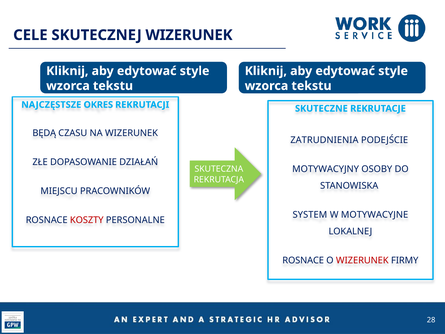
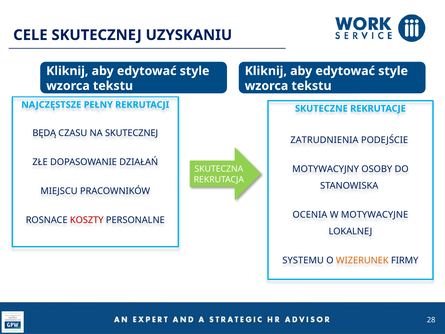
SKUTECZNEJ WIZERUNEK: WIZERUNEK -> UZYSKANIU (189, 35)
OKRES: OKRES -> PEŁNY (98, 105)
NA WIZERUNEK: WIZERUNEK -> SKUTECZNEJ (132, 133)
SYSTEM: SYSTEM -> OCENIA (310, 215)
ROSNACE: ROSNACE -> SYSTEMU (303, 260)
WIZERUNEK colour: red -> orange (362, 260)
